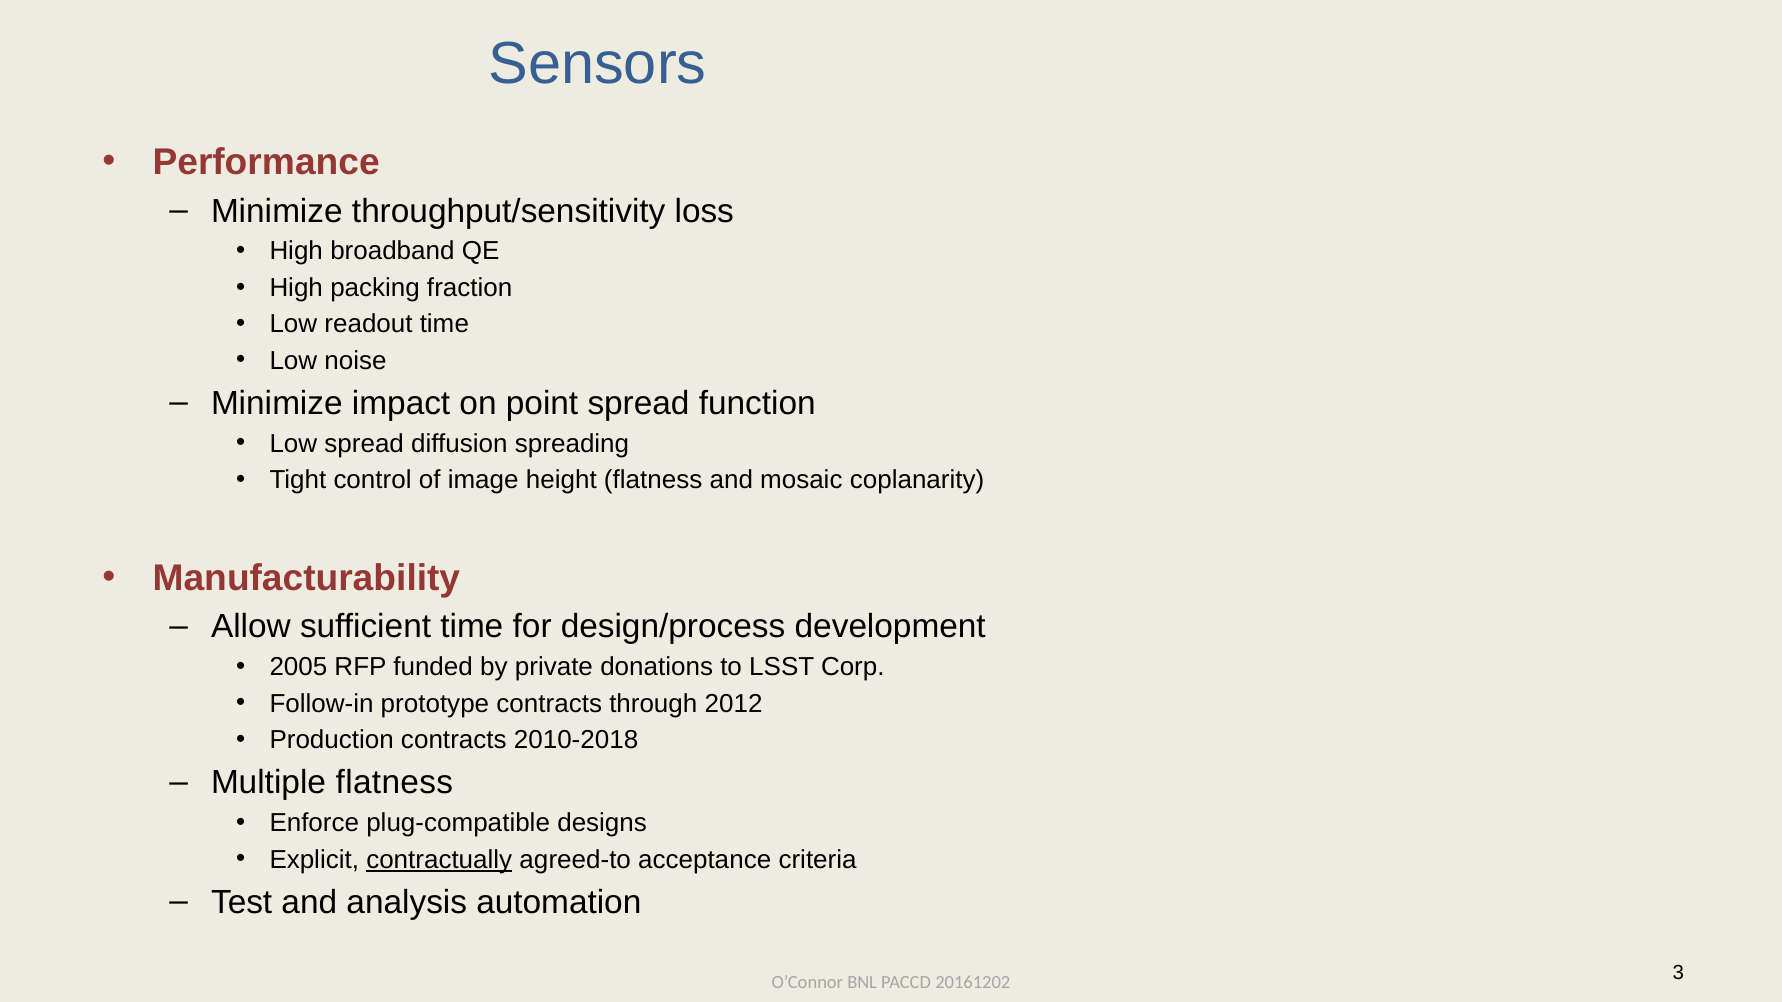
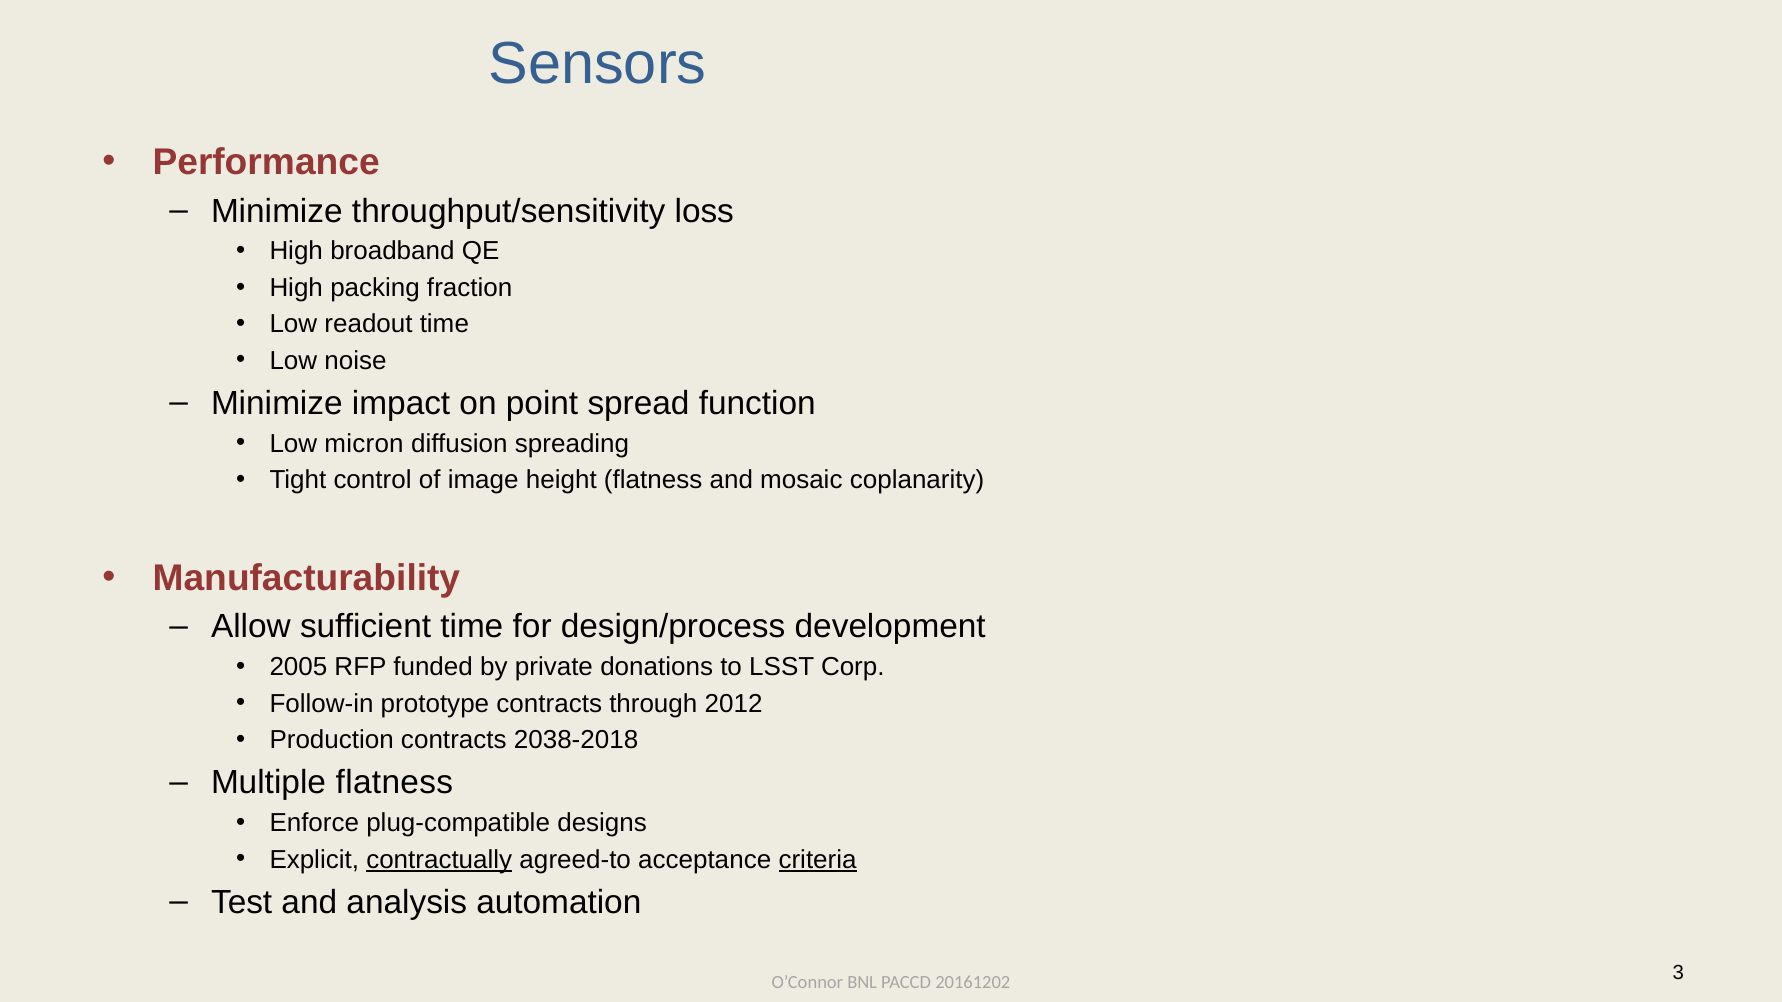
Low spread: spread -> micron (364, 444)
2010-2018: 2010-2018 -> 2038-2018 (576, 740)
criteria underline: none -> present (818, 860)
